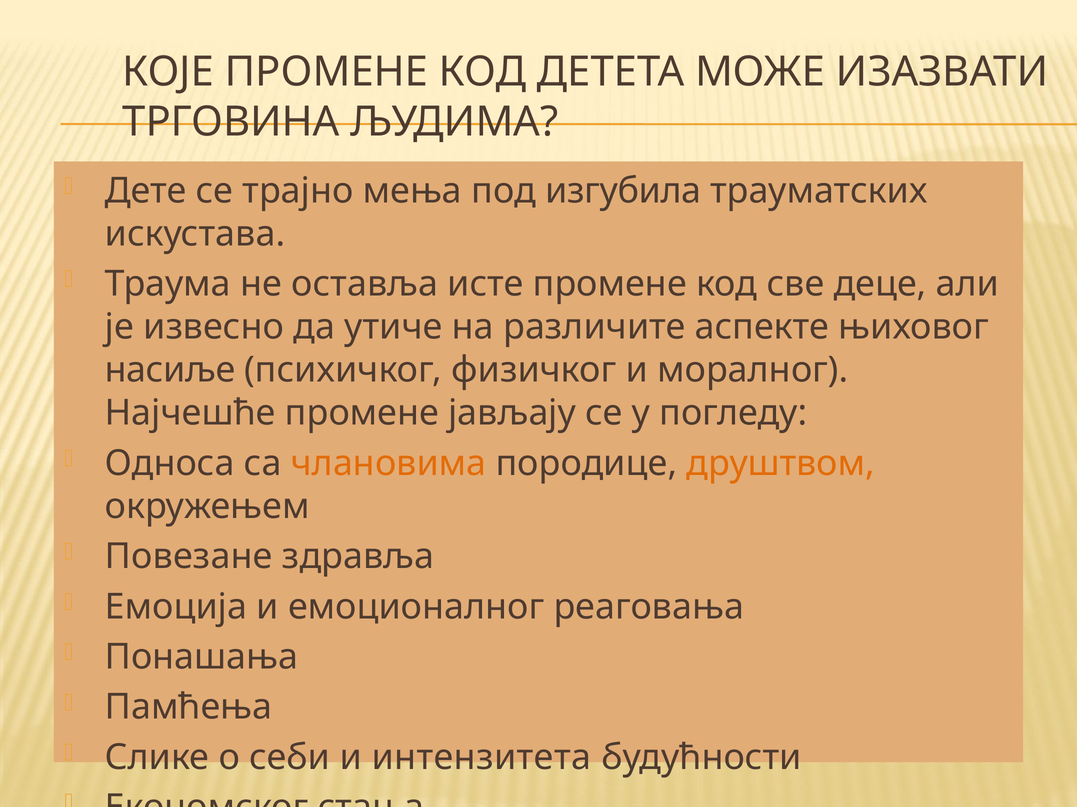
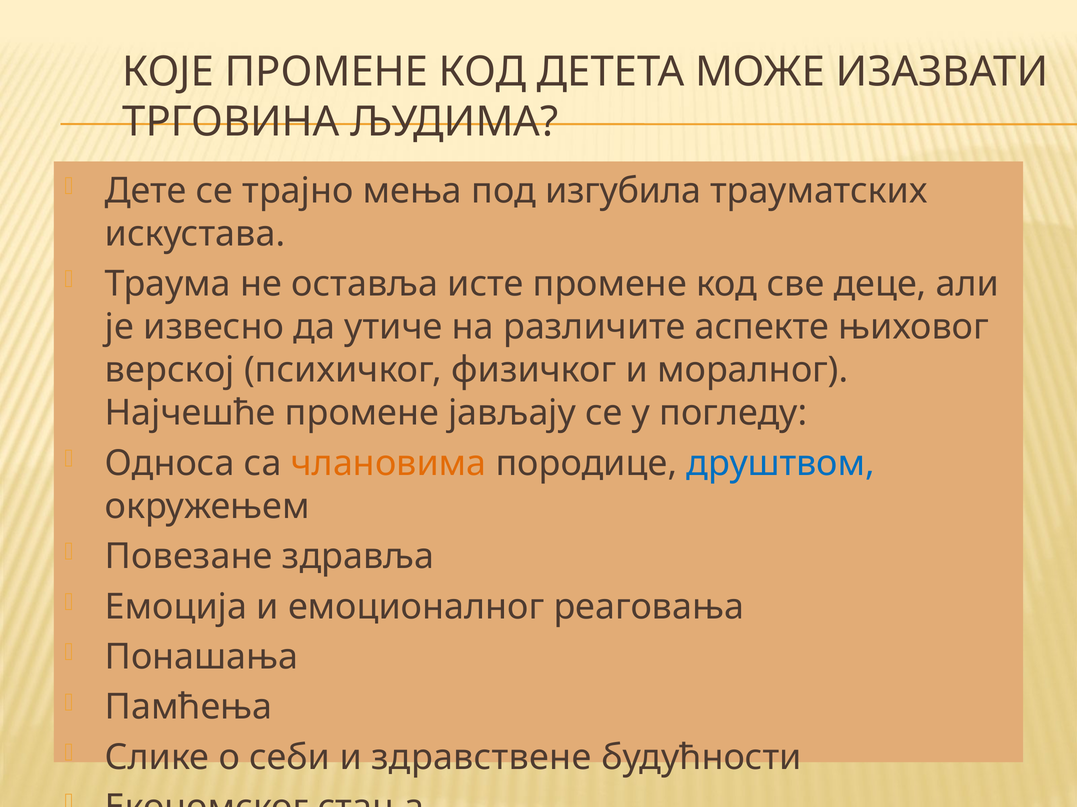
насиље: насиље -> верској (170, 370)
друштвом colour: orange -> blue (781, 464)
интензитета: интензитета -> здравствене (481, 758)
